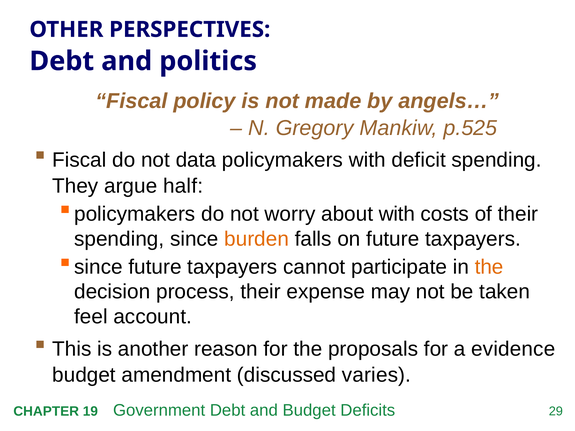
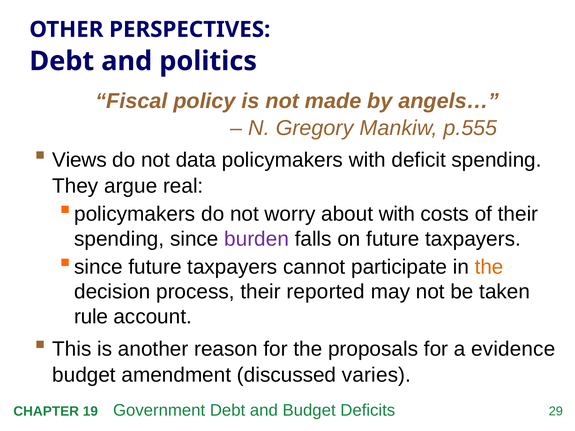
p.525: p.525 -> p.555 (470, 128)
Fiscal: Fiscal -> Views (79, 160)
half: half -> real (183, 186)
burden colour: orange -> purple (257, 239)
expense: expense -> reported (326, 292)
feel: feel -> rule (91, 317)
